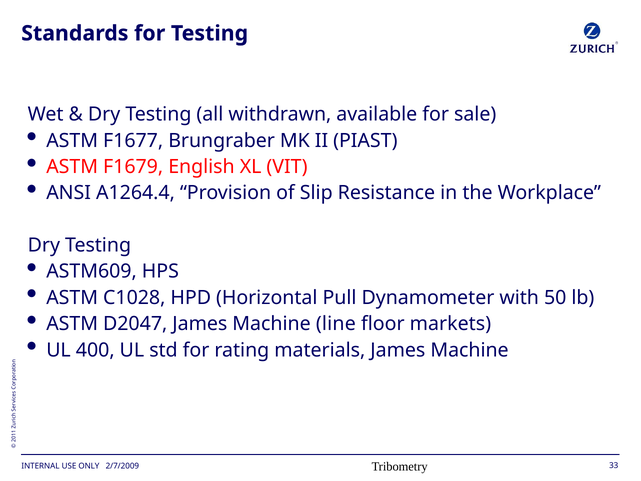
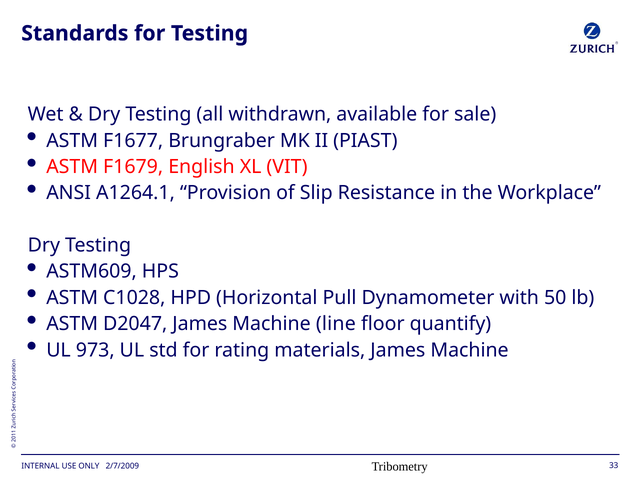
A1264.4: A1264.4 -> A1264.1 (135, 193)
markets: markets -> quantify (450, 324)
400: 400 -> 973 (95, 350)
